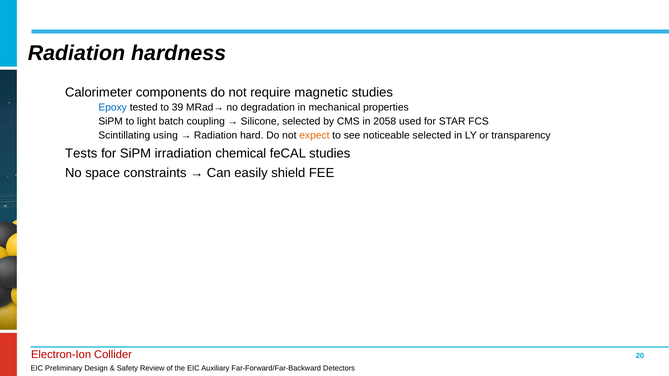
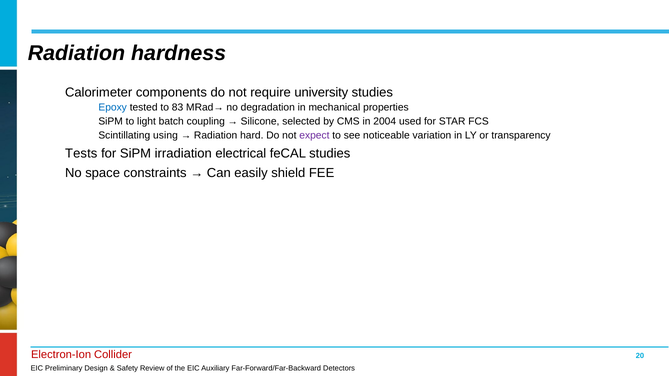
magnetic: magnetic -> university (321, 92)
39: 39 -> 83 (178, 108)
2058: 2058 -> 2004 (385, 122)
expect colour: orange -> purple (314, 135)
noticeable selected: selected -> variation (432, 135)
chemical: chemical -> electrical (241, 154)
